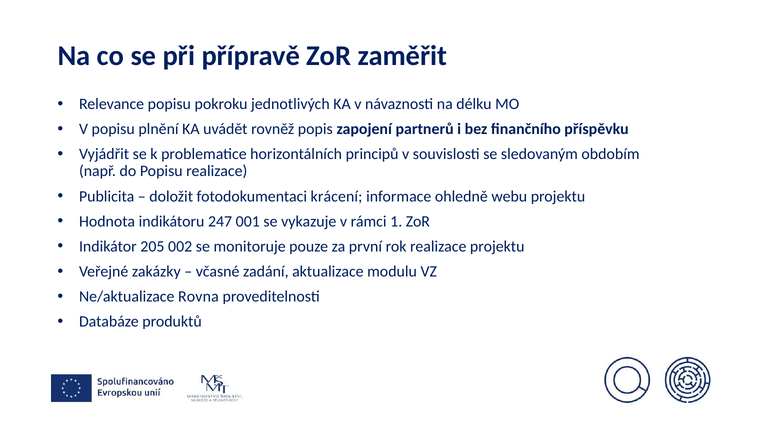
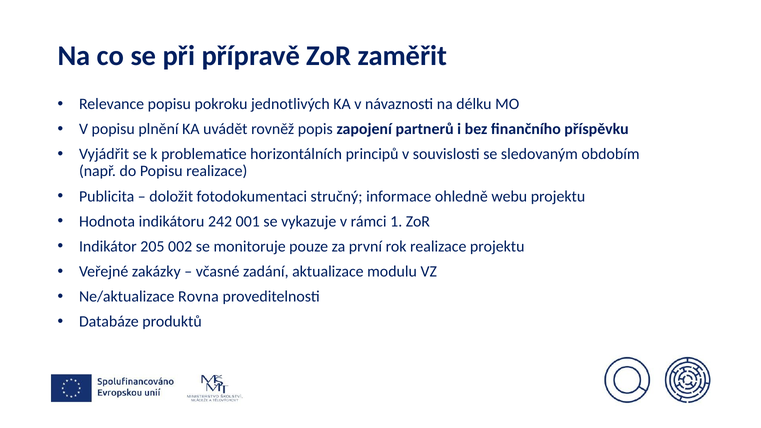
krácení: krácení -> stručný (337, 196)
247: 247 -> 242 (220, 221)
